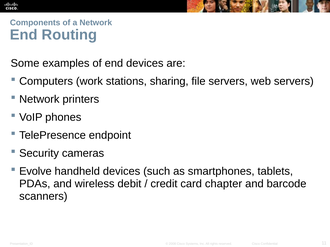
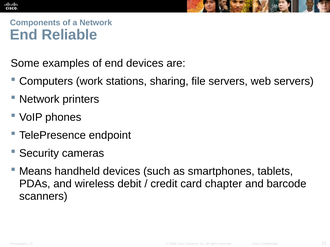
Routing: Routing -> Reliable (69, 35)
Evolve: Evolve -> Means (35, 172)
